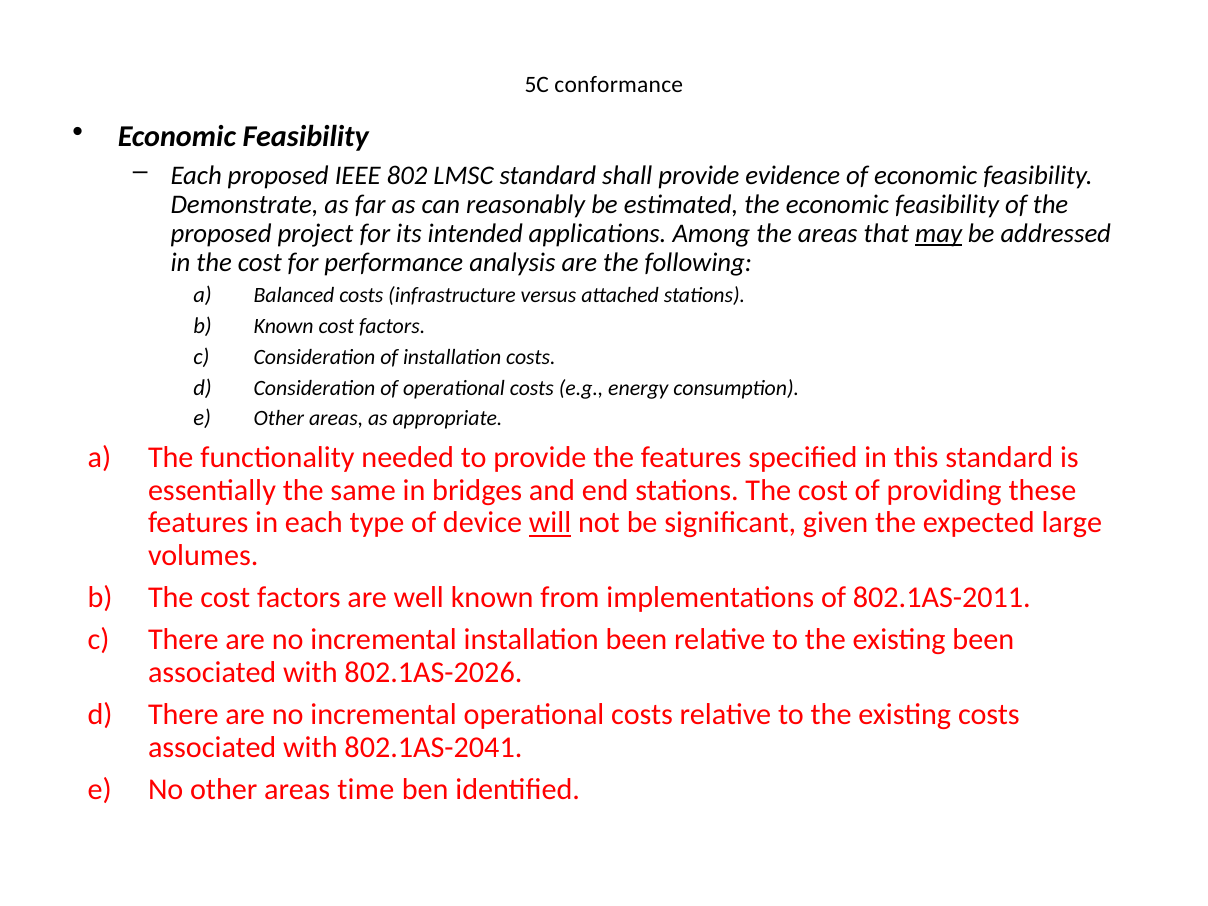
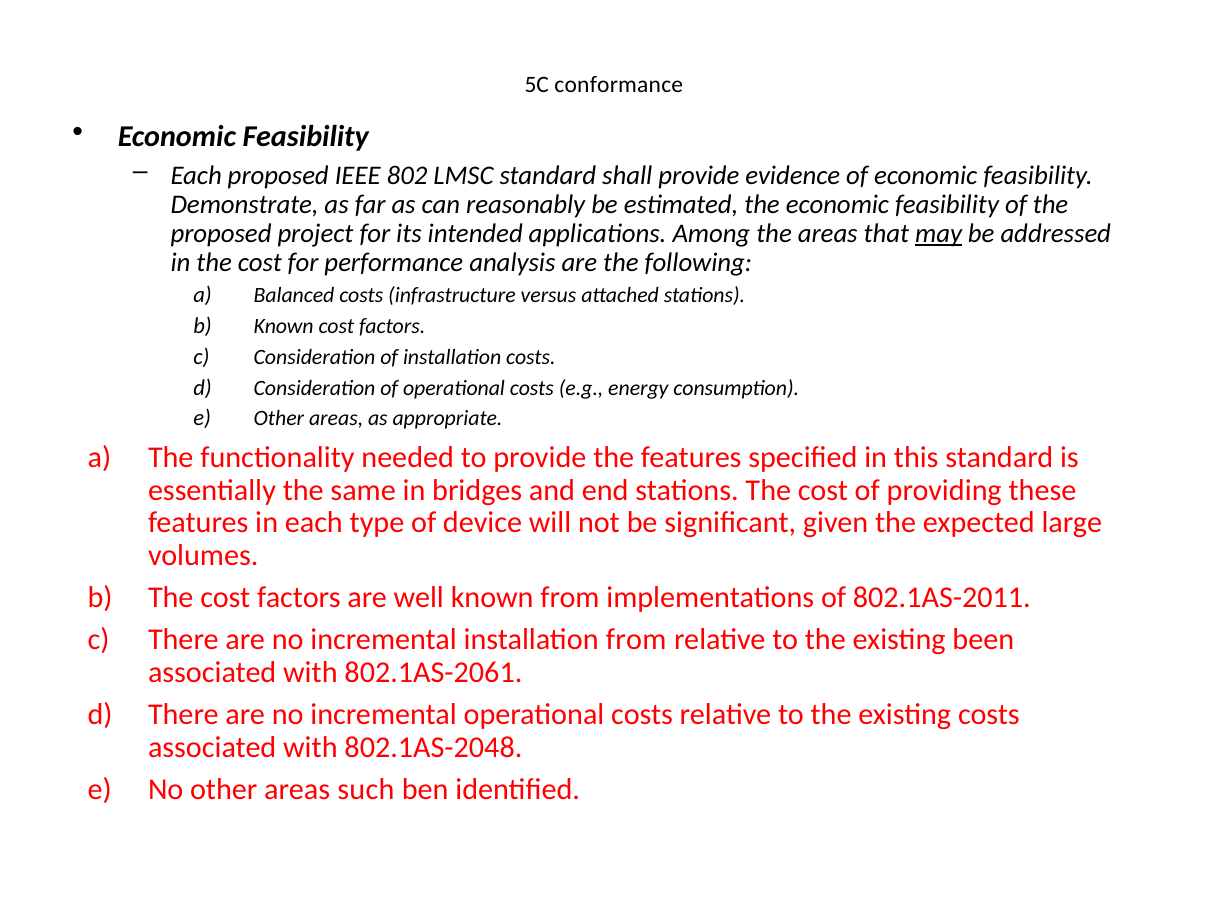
will underline: present -> none (550, 523)
installation been: been -> from (636, 640)
802.1AS-2026: 802.1AS-2026 -> 802.1AS-2061 (433, 673)
802.1AS-2041: 802.1AS-2041 -> 802.1AS-2048 (433, 747)
time: time -> such (366, 790)
